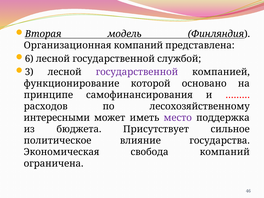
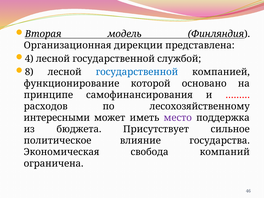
Организационная компаний: компаний -> дирекции (138, 45)
6: 6 -> 4 (29, 59)
3: 3 -> 8 (29, 72)
государственной colour: purple -> blue (137, 72)
